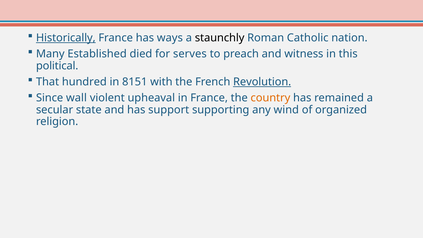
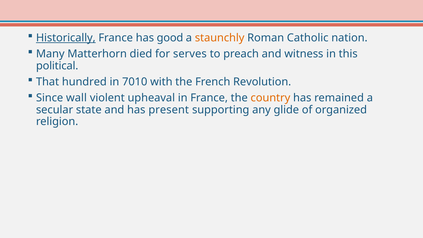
ways: ways -> good (170, 38)
staunchly colour: black -> orange (220, 38)
Established: Established -> Matterhorn (97, 54)
8151: 8151 -> 7010 (135, 82)
Revolution underline: present -> none (262, 82)
support: support -> present (169, 110)
wind: wind -> glide (286, 110)
